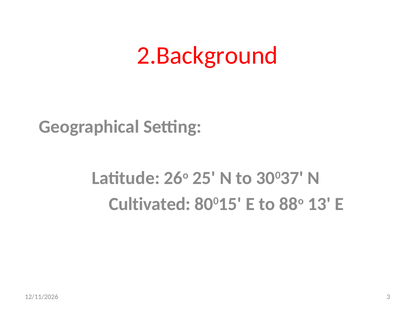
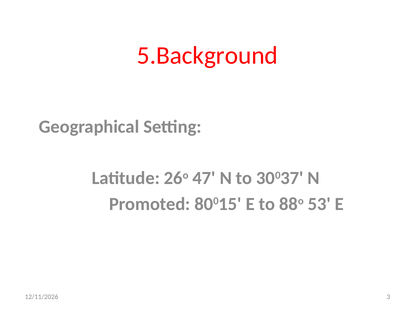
2.Background: 2.Background -> 5.Background (207, 55)
25: 25 -> 47 (204, 178)
Cultivated: Cultivated -> Promoted (150, 204)
13: 13 -> 53 (319, 204)
